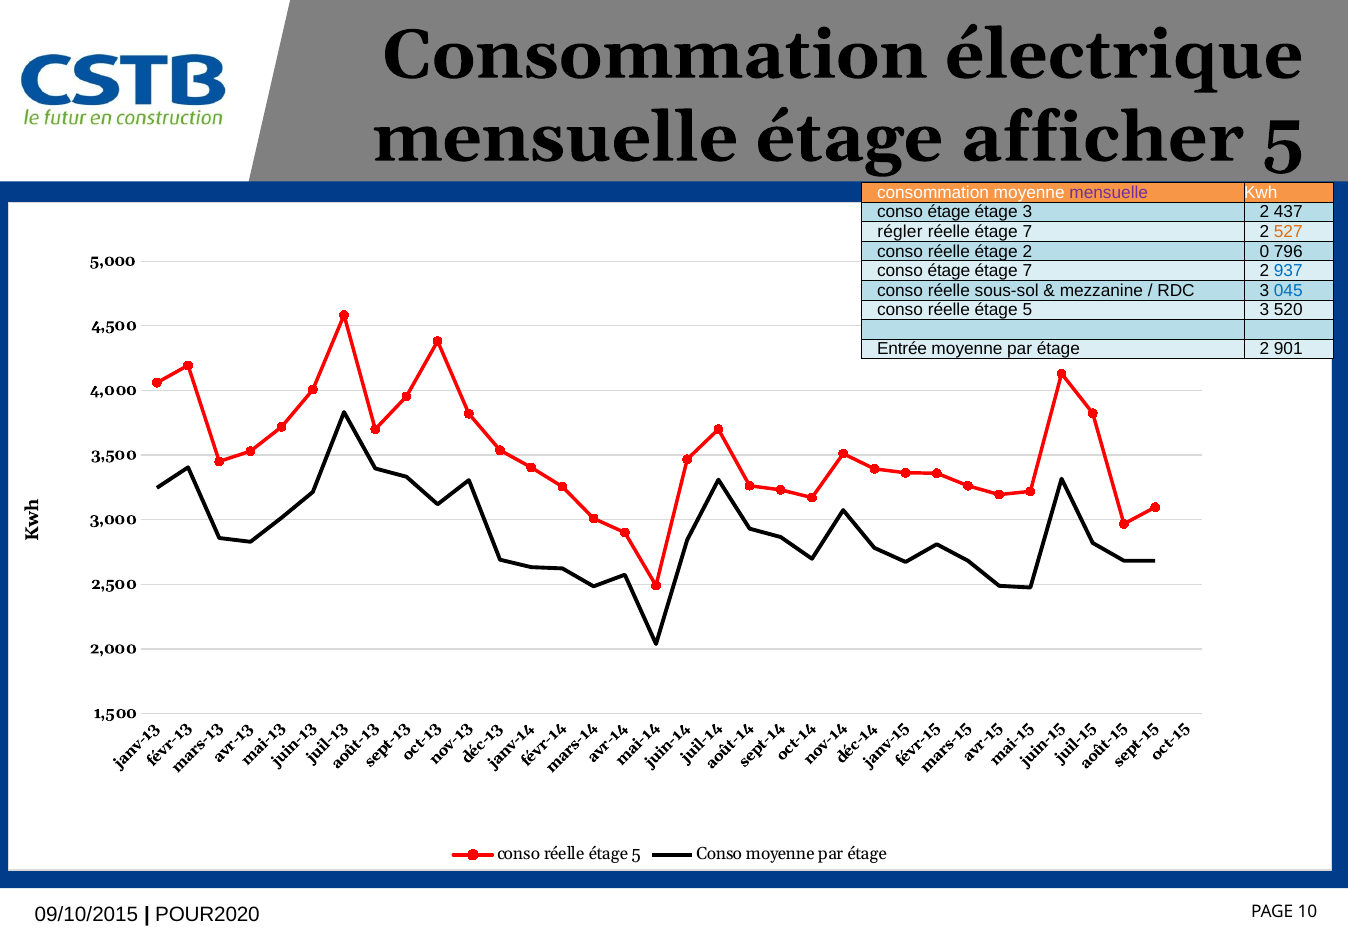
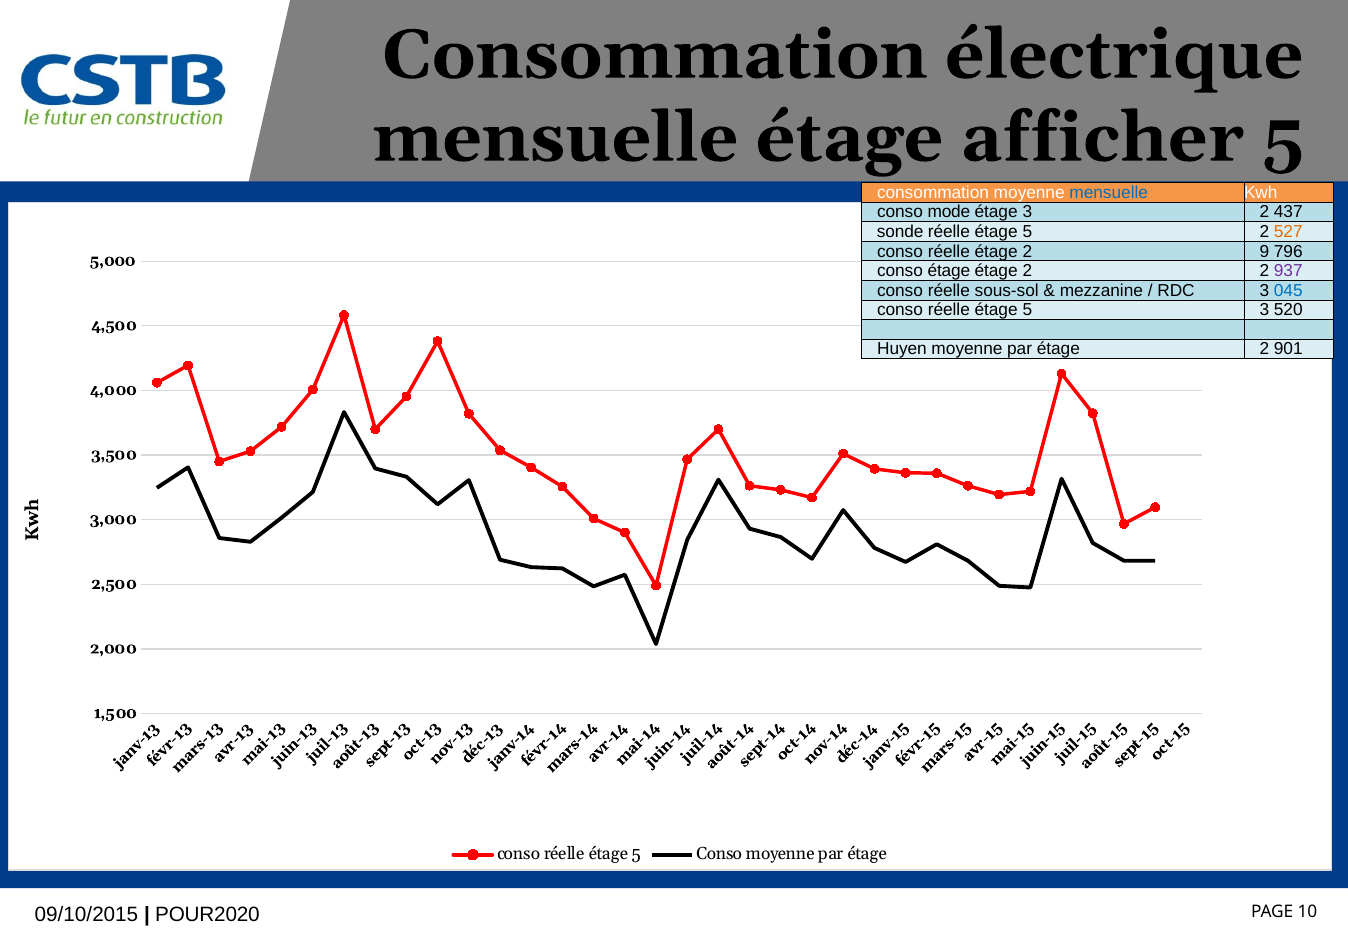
mensuelle colour: purple -> blue (1109, 193)
étage: étage -> mode (949, 212)
régler: régler -> sonde (900, 232)
7: 7 -> 5 (1027, 232)
0: 0 -> 9 (1264, 251)
7: 7 -> 2 (1027, 271)
937 colour: blue -> purple (1288, 271)
Entrée: Entrée -> Huyen (902, 349)
